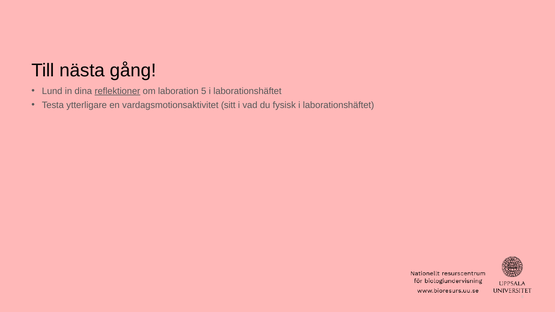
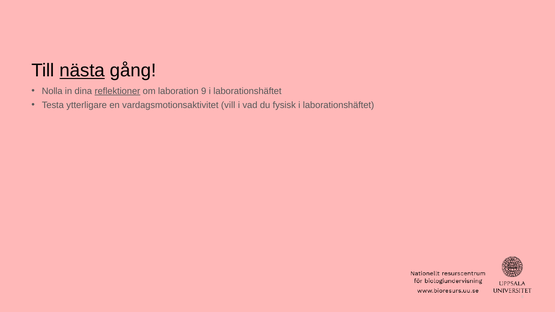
nästa underline: none -> present (82, 71)
Lund: Lund -> Nolla (52, 91)
5: 5 -> 9 (204, 91)
sitt: sitt -> vill (228, 105)
